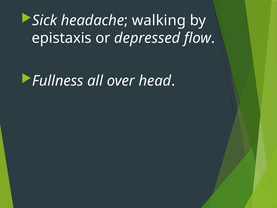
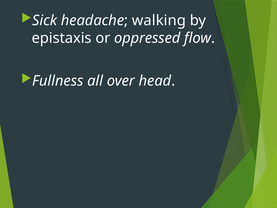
depressed: depressed -> oppressed (147, 38)
